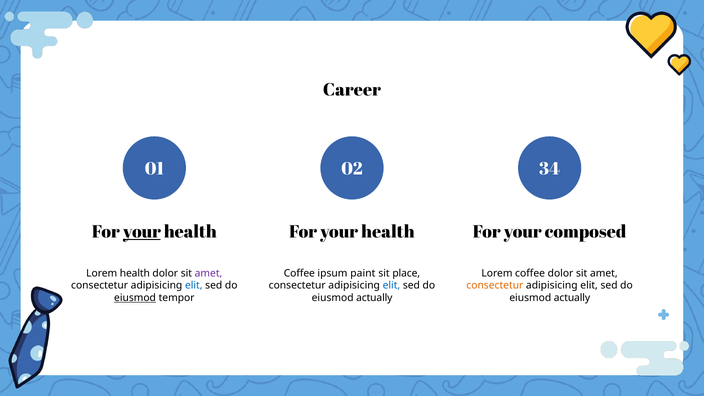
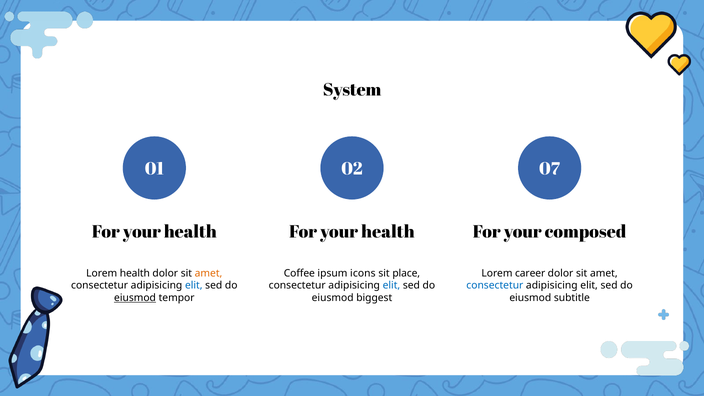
Career: Career -> System (352, 90)
34: 34 -> 07 (550, 169)
your underline: present -> none (142, 232)
amet colour: purple -> orange (209, 273)
paint: paint -> icons (363, 273)
Lorem coffee: coffee -> career (530, 273)
consectetur colour: orange -> blue (495, 286)
actually: actually -> biggest (374, 298)
actually: actually -> subtitle (572, 298)
